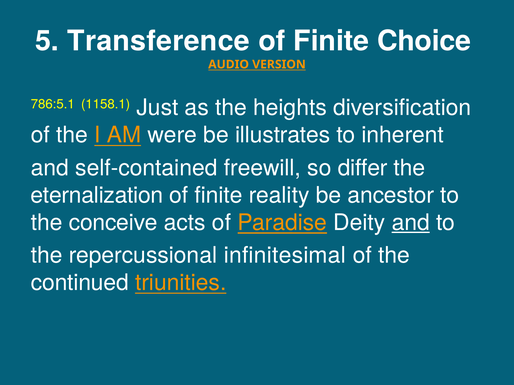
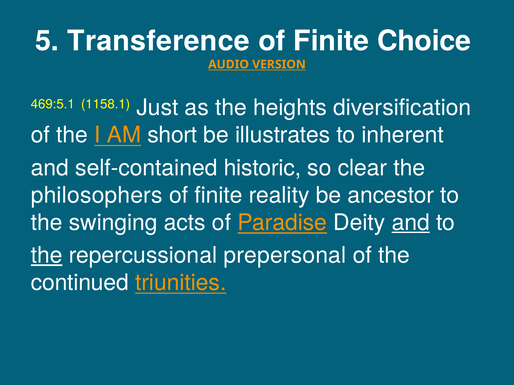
786:5.1: 786:5.1 -> 469:5.1 (53, 104)
were: were -> short (172, 135)
freewill: freewill -> historic (262, 168)
differ: differ -> clear (363, 168)
eternalization: eternalization -> philosophers (97, 195)
conceive: conceive -> swinging (113, 223)
the underline: none -> present (47, 256)
infinitesimal: infinitesimal -> prepersonal (285, 256)
